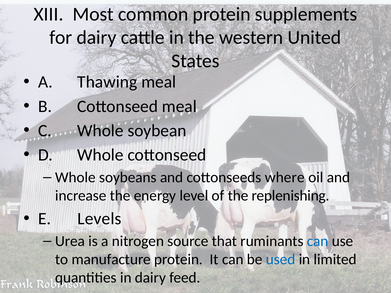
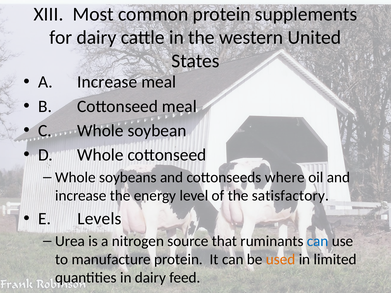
A Thawing: Thawing -> Increase (107, 82)
replenishing: replenishing -> satisfactory (290, 196)
used colour: blue -> orange (281, 260)
